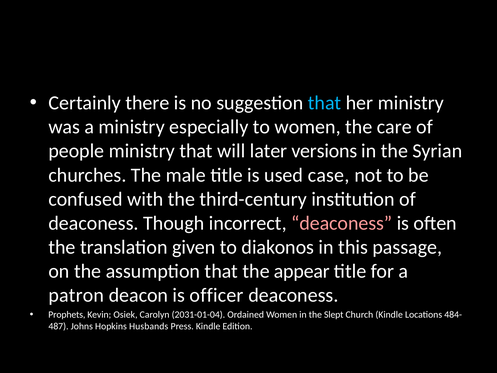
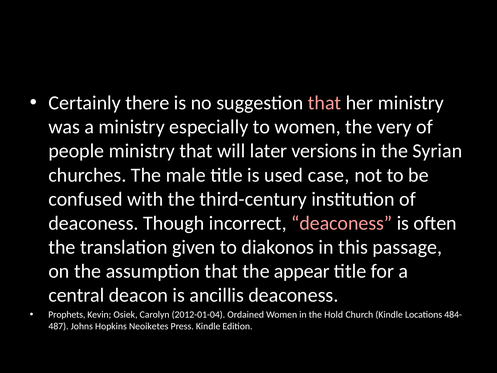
that colour: light blue -> pink (325, 103)
care: care -> very (394, 127)
patron: patron -> central (76, 295)
officer: officer -> ancillis (217, 295)
2031-01-04: 2031-01-04 -> 2012-01-04 (198, 314)
Slept: Slept -> Hold (334, 314)
Husbands: Husbands -> Neoiketes (149, 326)
